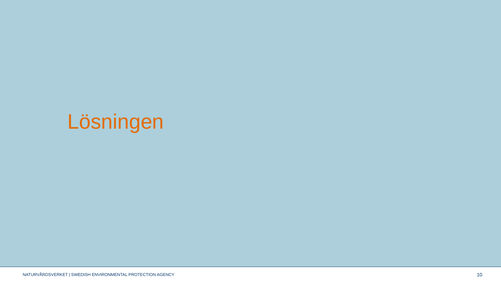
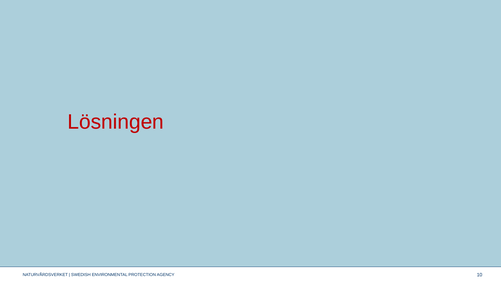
Lösningen colour: orange -> red (116, 122)
